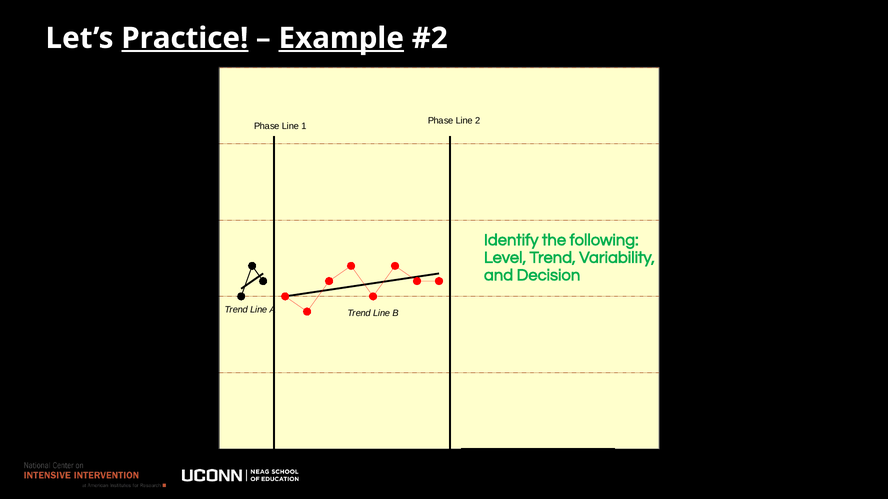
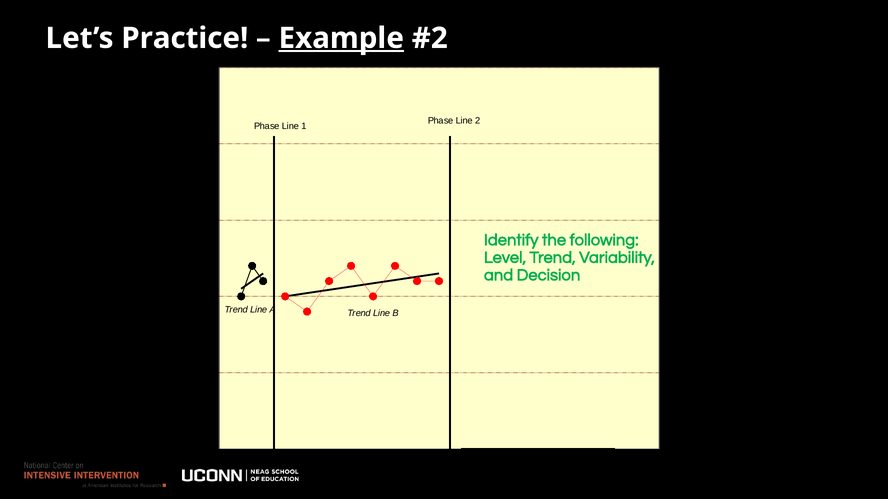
Practice underline: present -> none (185, 38)
